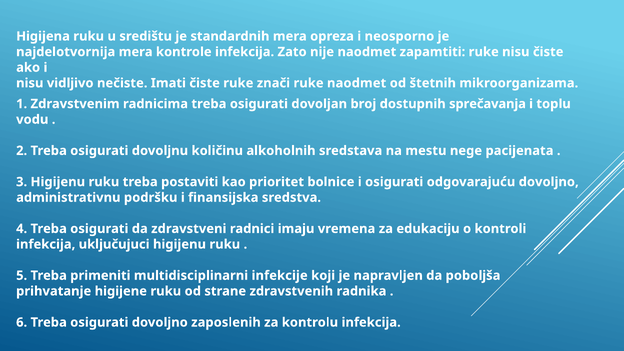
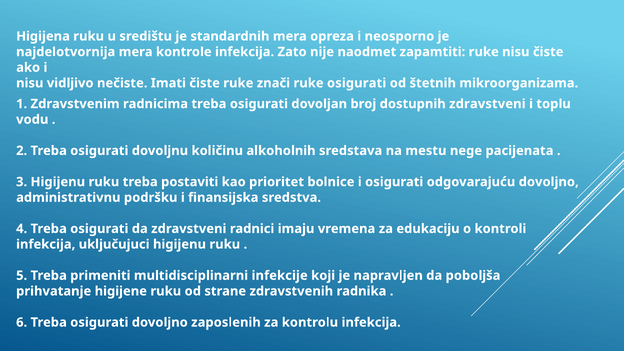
ruke naodmet: naodmet -> osigurati (357, 83)
dostupnih sprečavanja: sprečavanja -> zdravstveni (487, 104)
